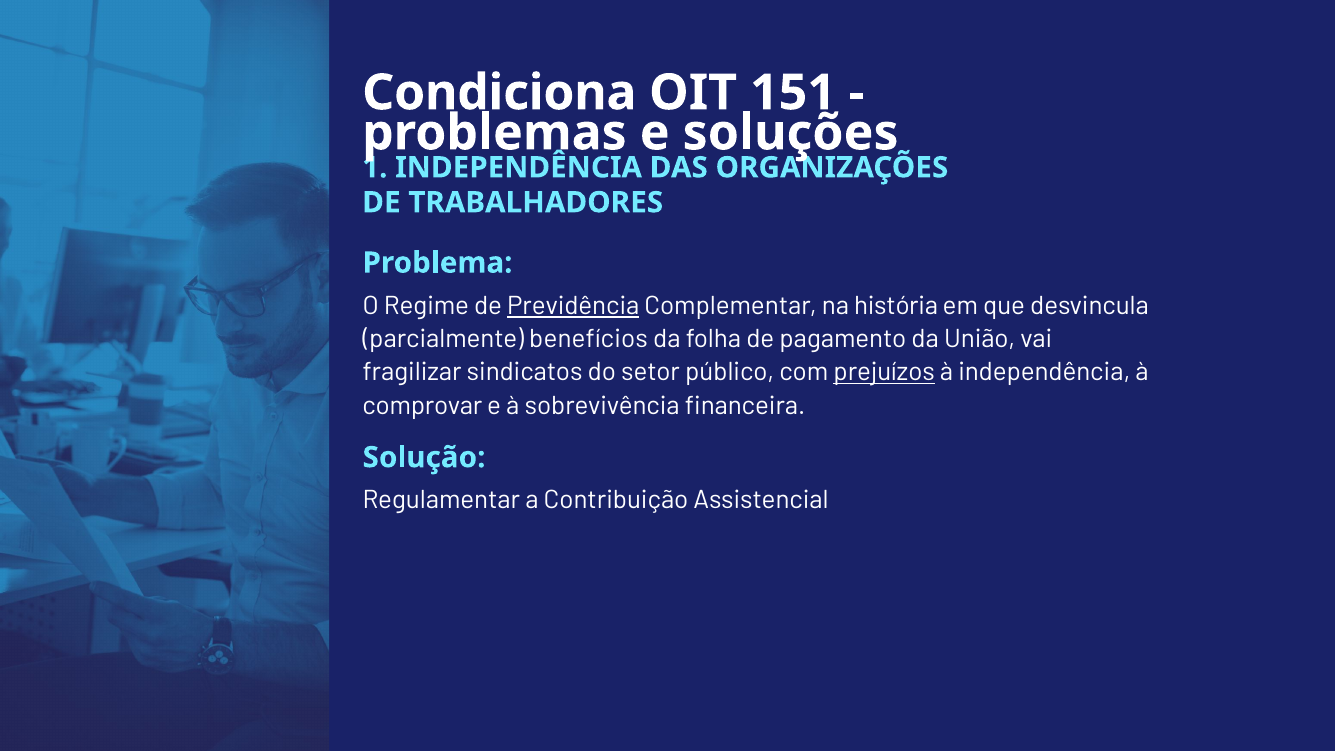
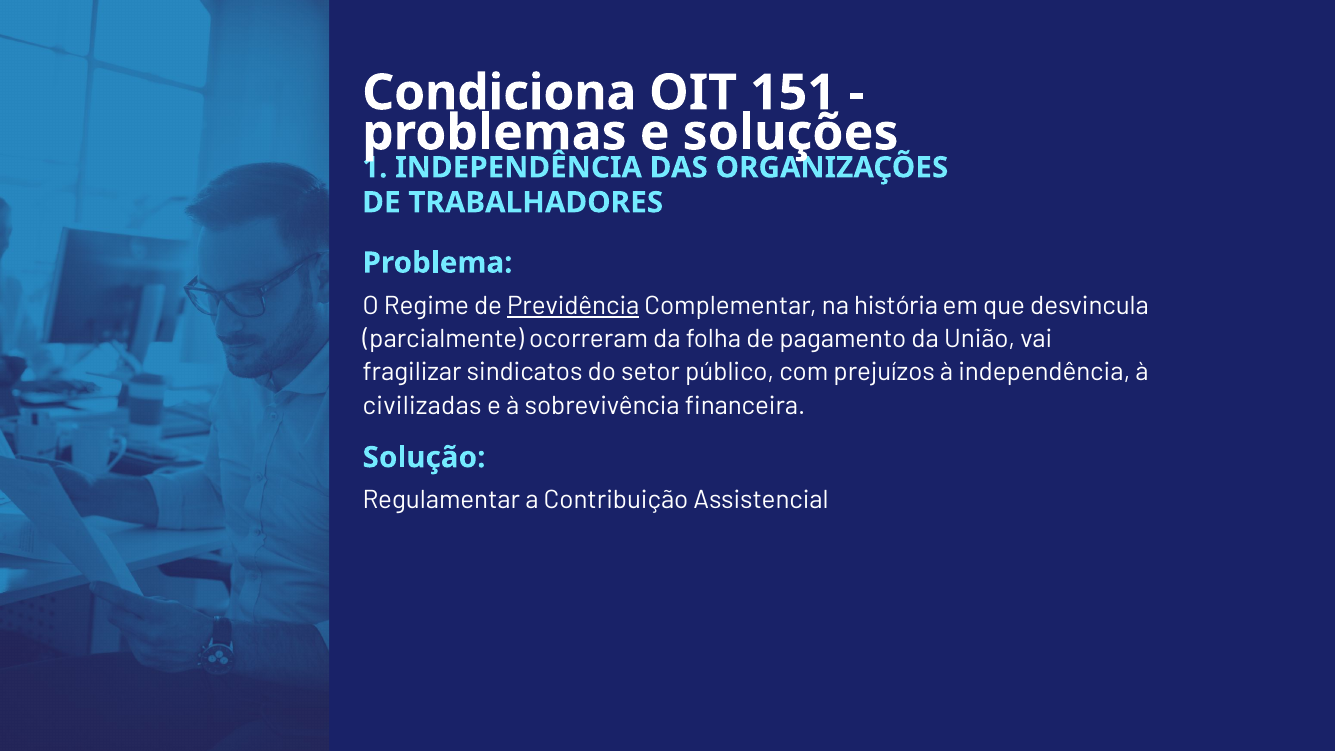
benefícios: benefícios -> ocorreram (589, 339)
prejuízos underline: present -> none (884, 372)
comprovar: comprovar -> civilizadas (422, 406)
